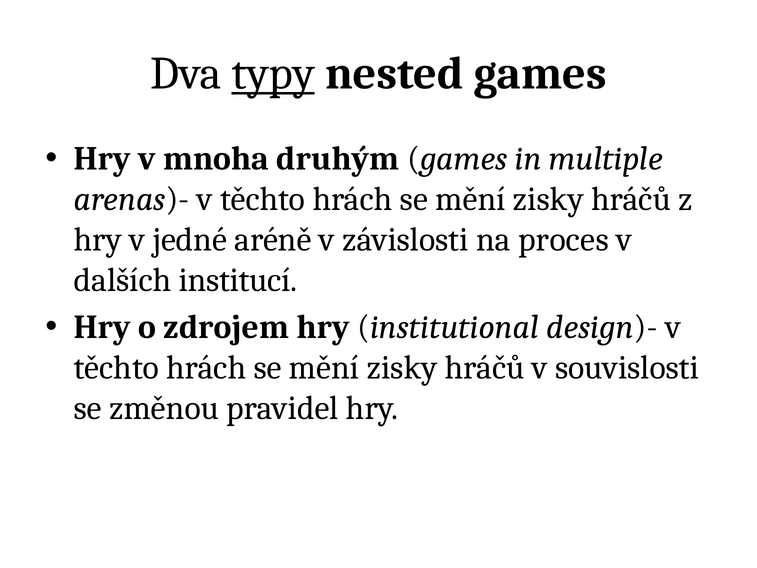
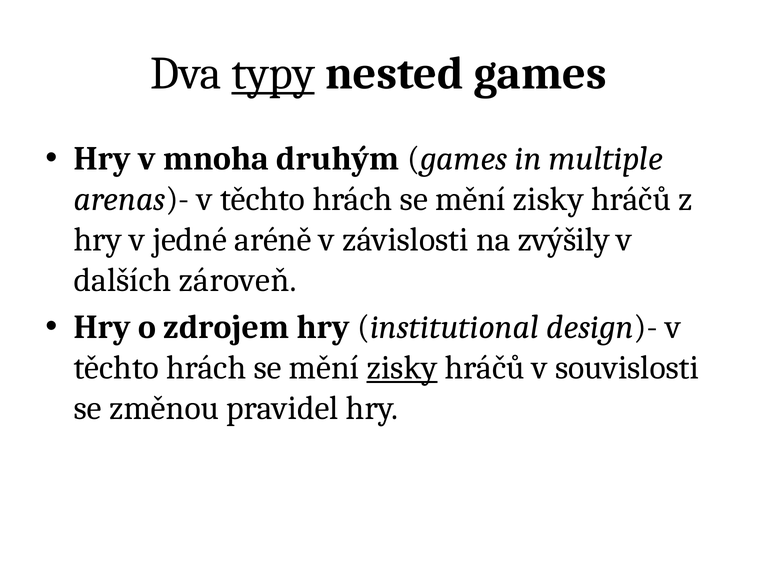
proces: proces -> zvýšily (564, 240)
institucí: institucí -> zároveň (238, 280)
zisky underline: none -> present (402, 367)
